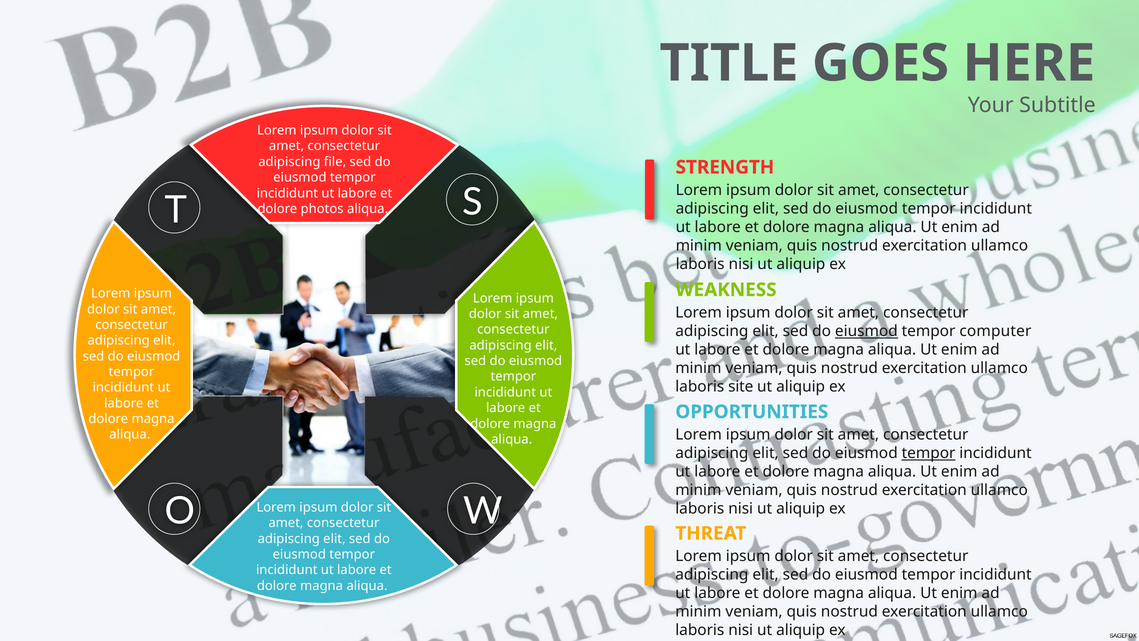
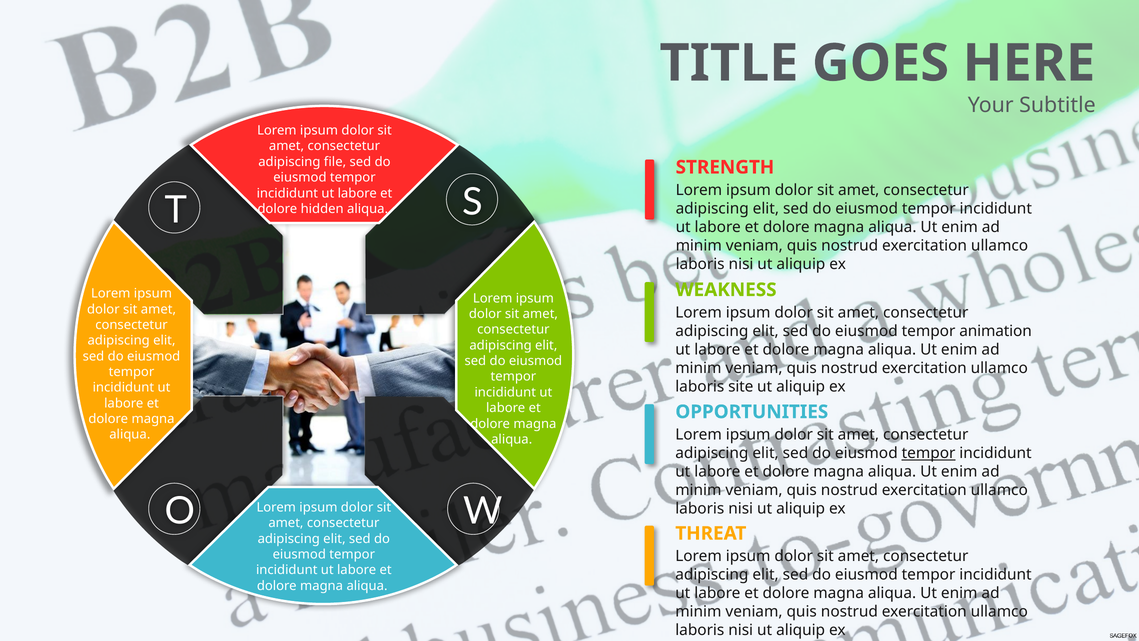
photos: photos -> hidden (322, 209)
eiusmod underline: present -> none (866, 331)
computer: computer -> animation (996, 331)
